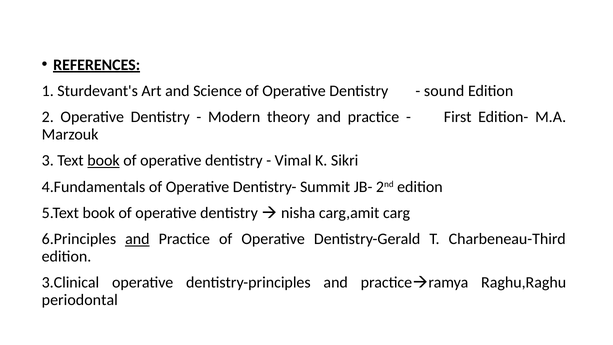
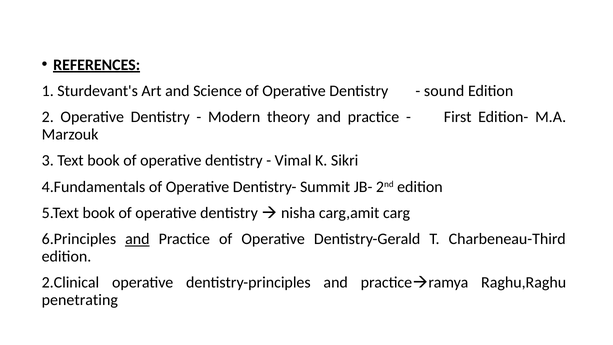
book underline: present -> none (104, 160)
3.Clinical: 3.Clinical -> 2.Clinical (70, 282)
periodontal: periodontal -> penetrating (80, 300)
